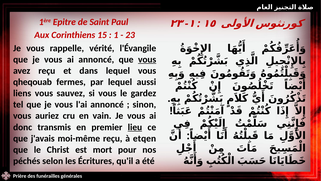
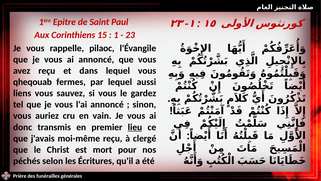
vérité: vérité -> pilaoc (102, 48)
vous underline: present -> none (147, 59)
etqen: etqen -> clergé (145, 138)
